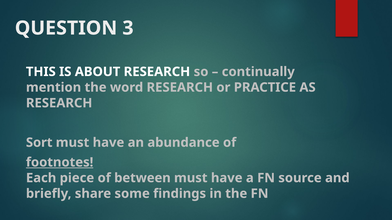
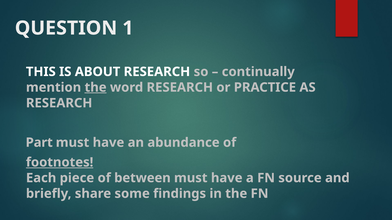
3: 3 -> 1 (128, 28)
the underline: none -> present (96, 88)
Sort: Sort -> Part (39, 143)
